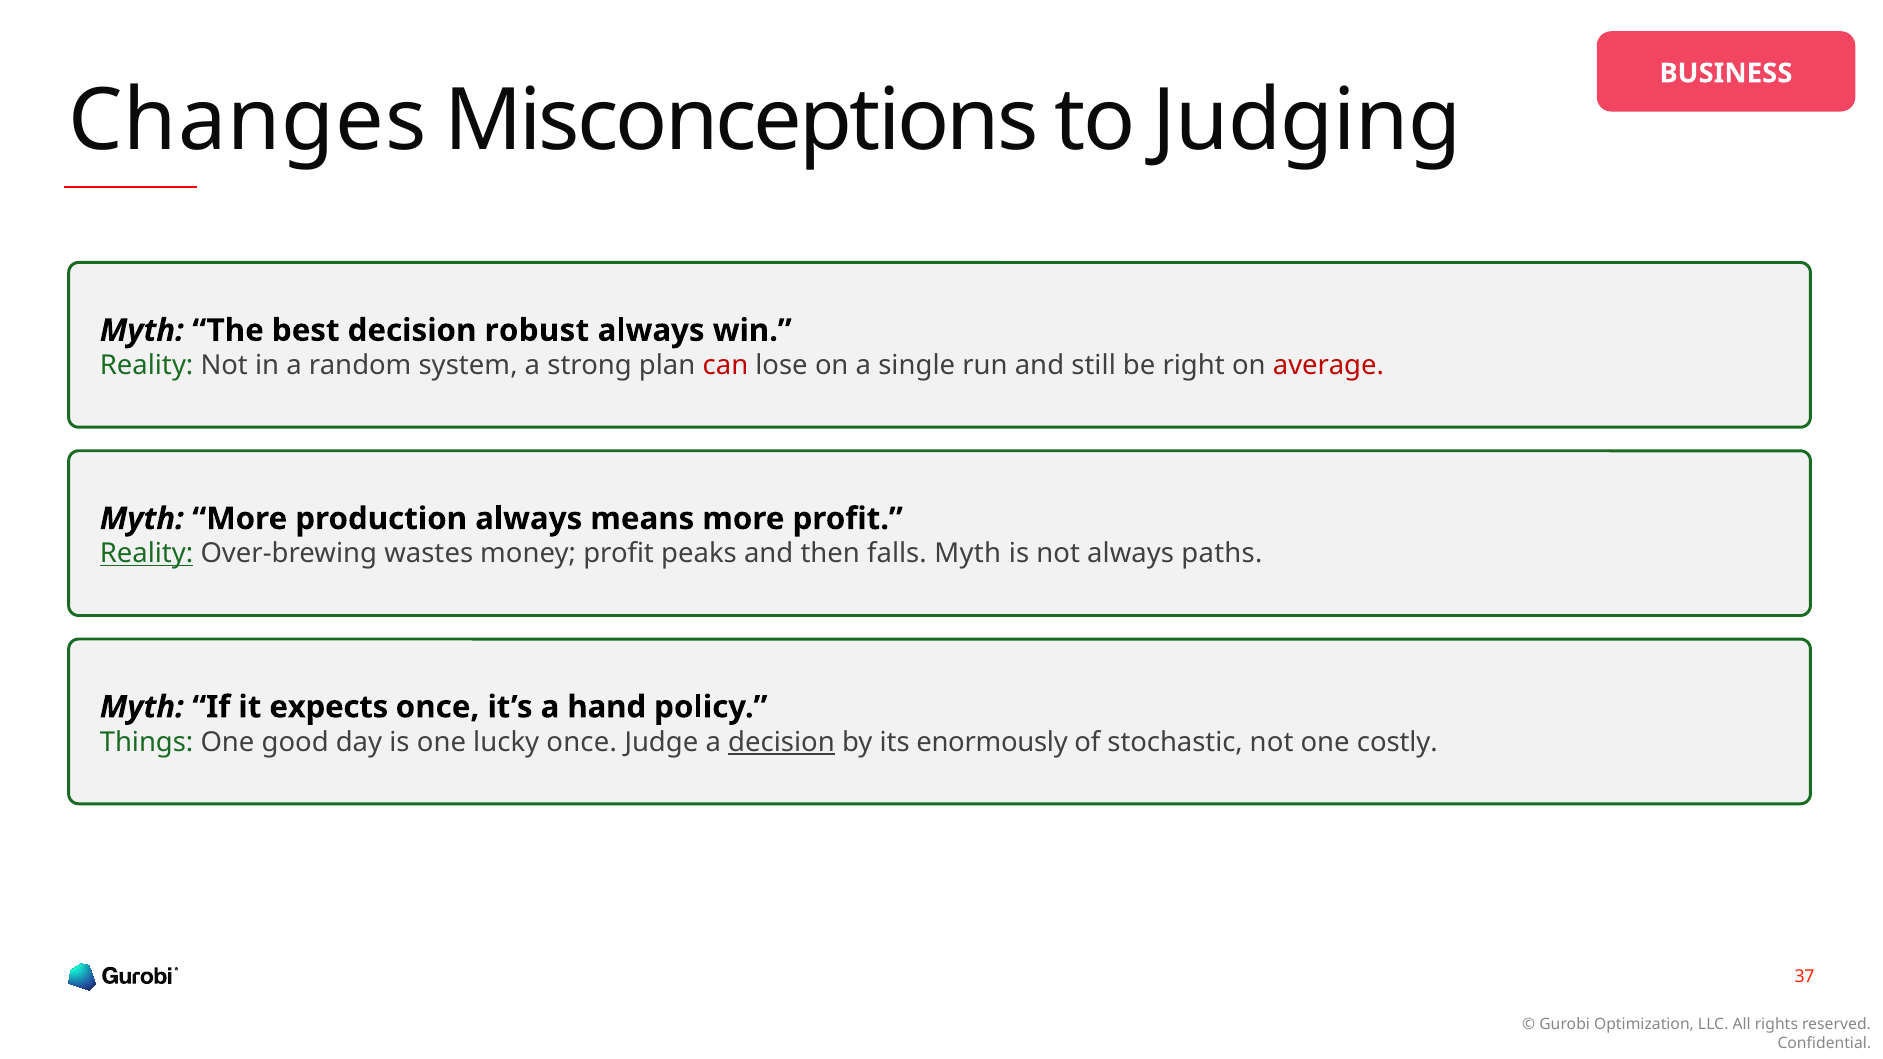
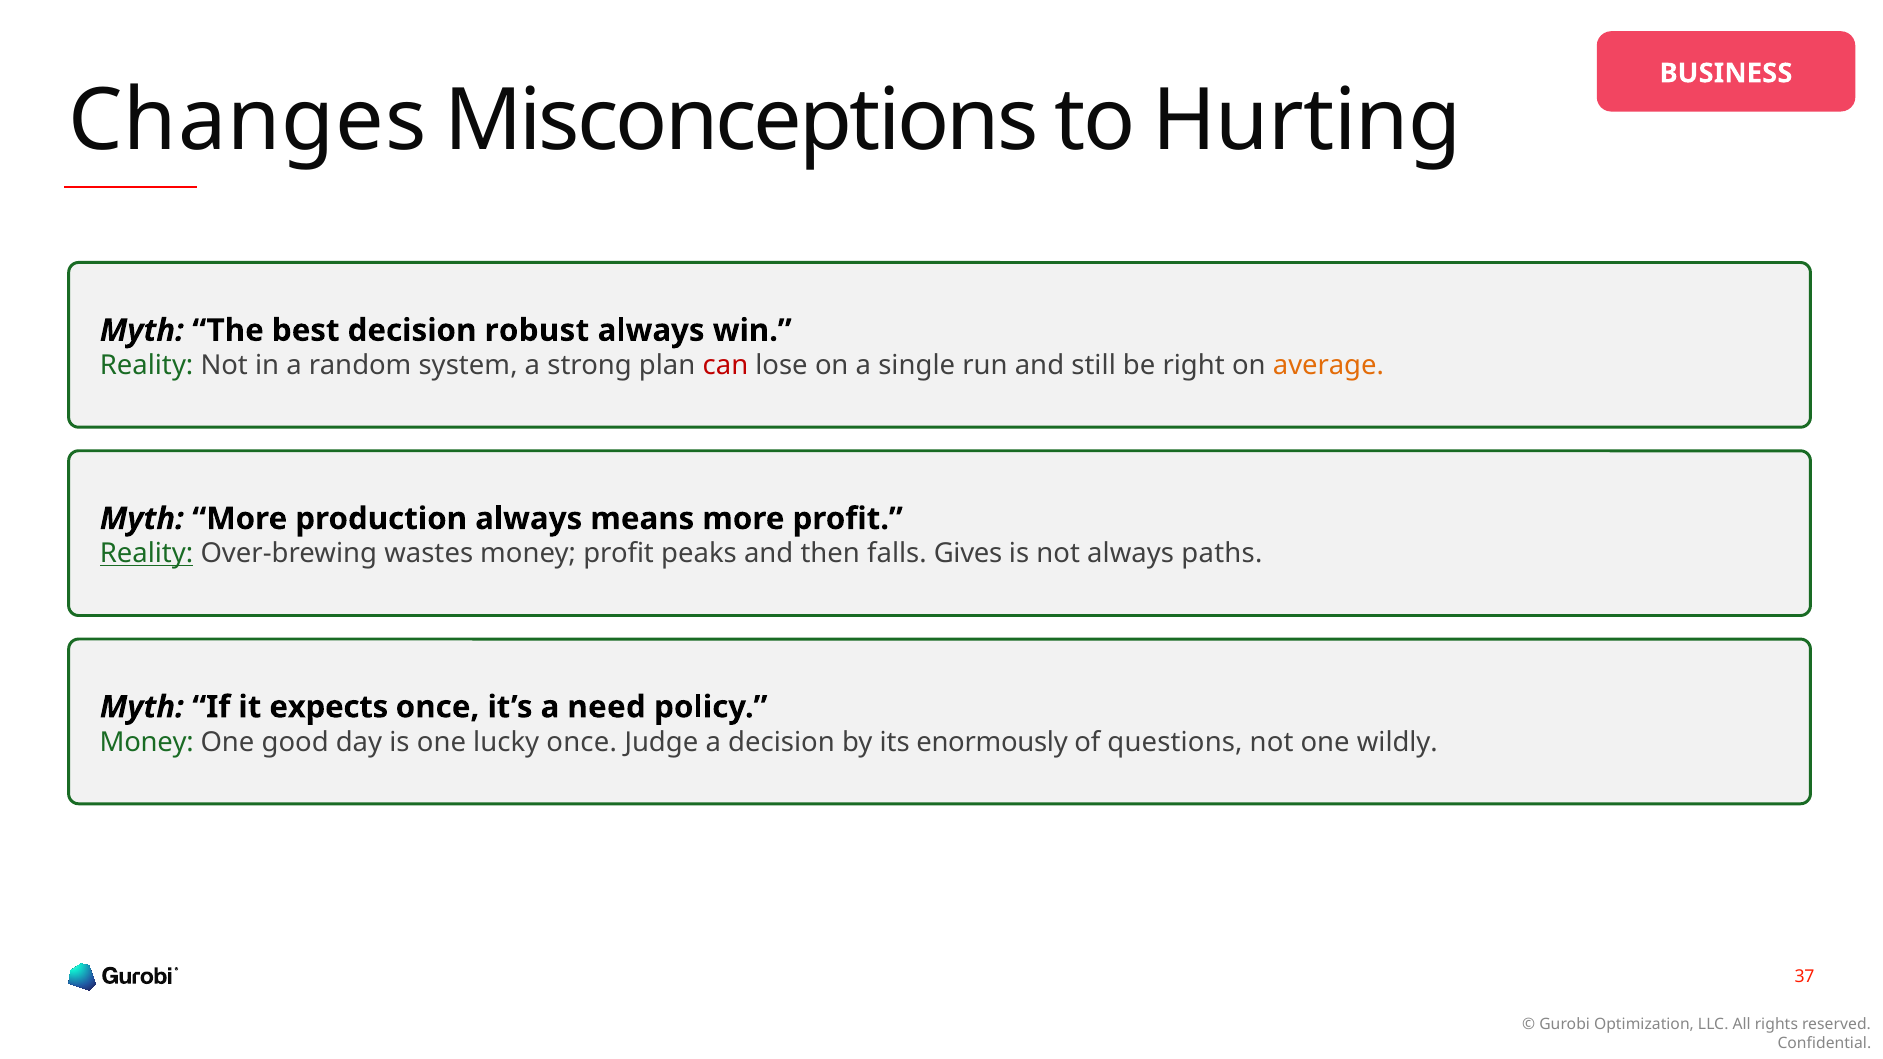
Judging: Judging -> Hurting (1307, 121)
average colour: red -> orange (1328, 366)
falls Myth: Myth -> Gives (968, 554)
hand: hand -> need (607, 707)
Things: Things -> Money (147, 742)
decision underline: present -> none (782, 742)
stochastic: stochastic -> questions (1175, 742)
costly: costly -> wildly (1397, 742)
